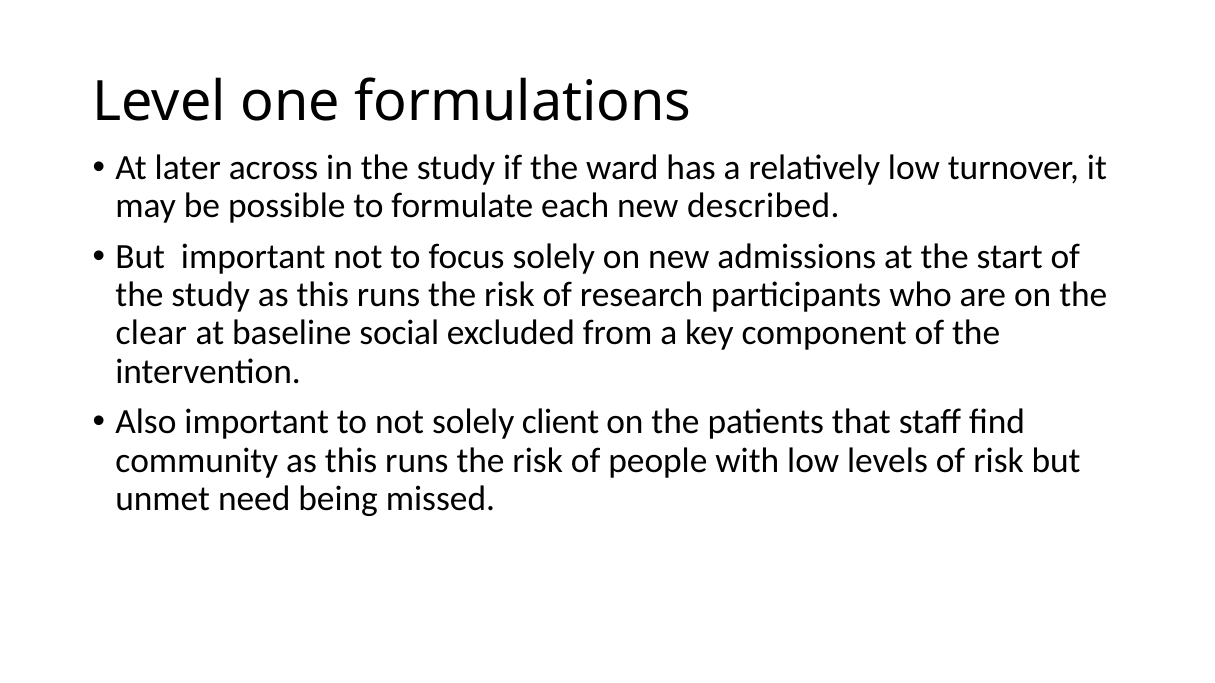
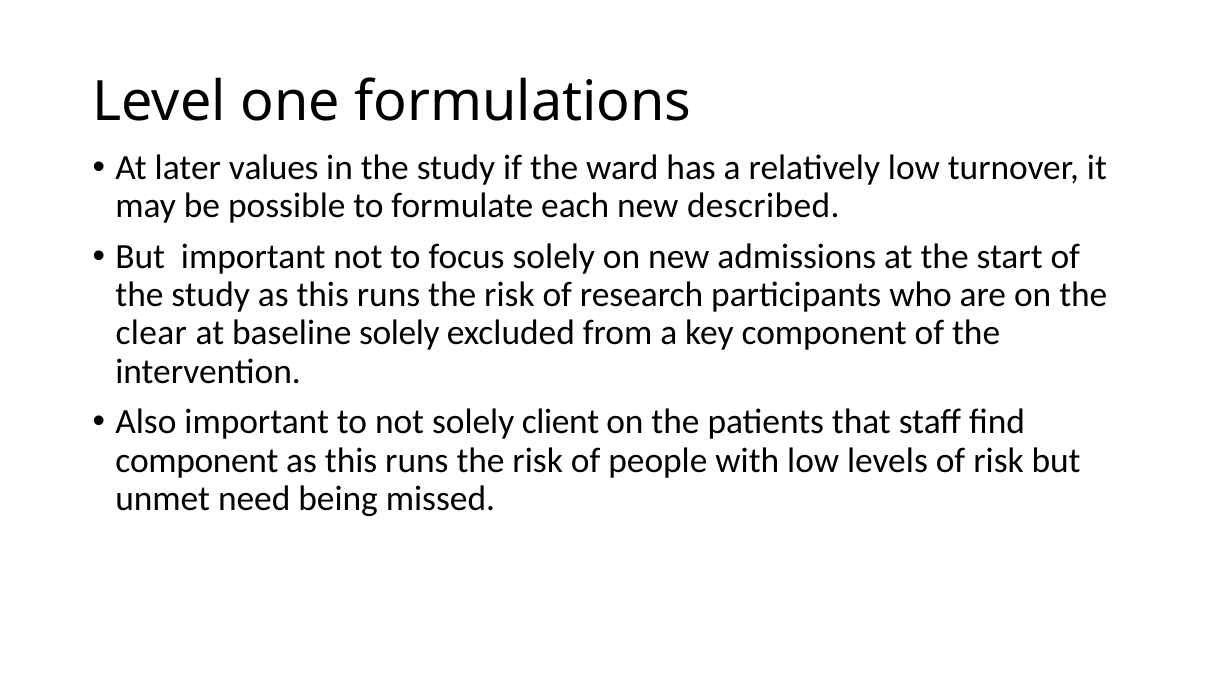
across: across -> values (274, 168)
baseline social: social -> solely (399, 333)
community: community -> component (197, 461)
